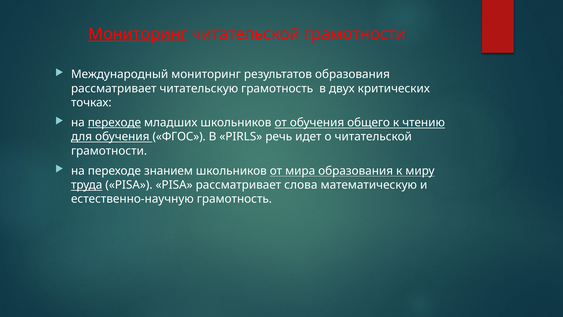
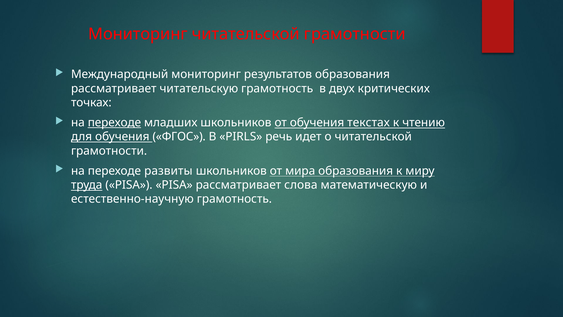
Мониторинг underline: present -> none (138, 34)
общего: общего -> текстах (369, 123)
знанием: знанием -> развиты (168, 171)
